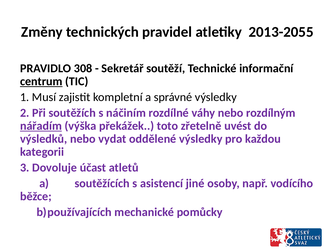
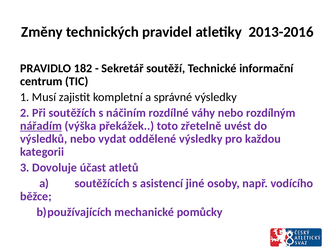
2013-2055: 2013-2055 -> 2013-2016 (281, 32)
308: 308 -> 182 (83, 68)
centrum underline: present -> none (41, 81)
